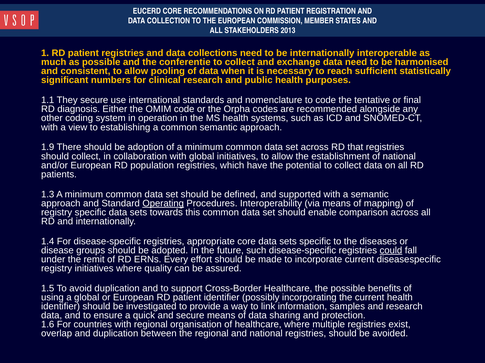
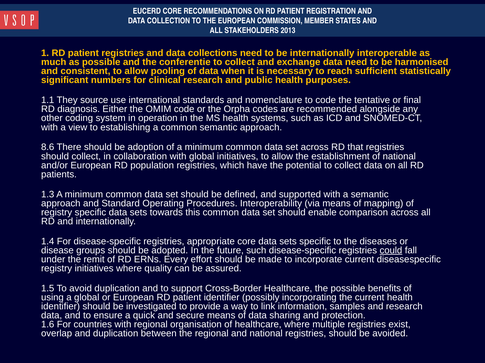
They secure: secure -> source (94, 100)
1.9: 1.9 -> 8.6 (48, 148)
Operating underline: present -> none (163, 204)
